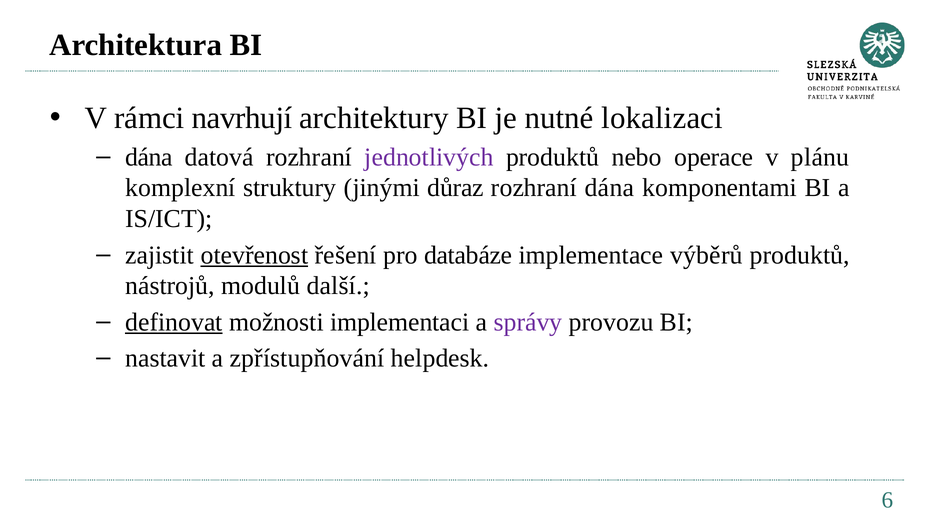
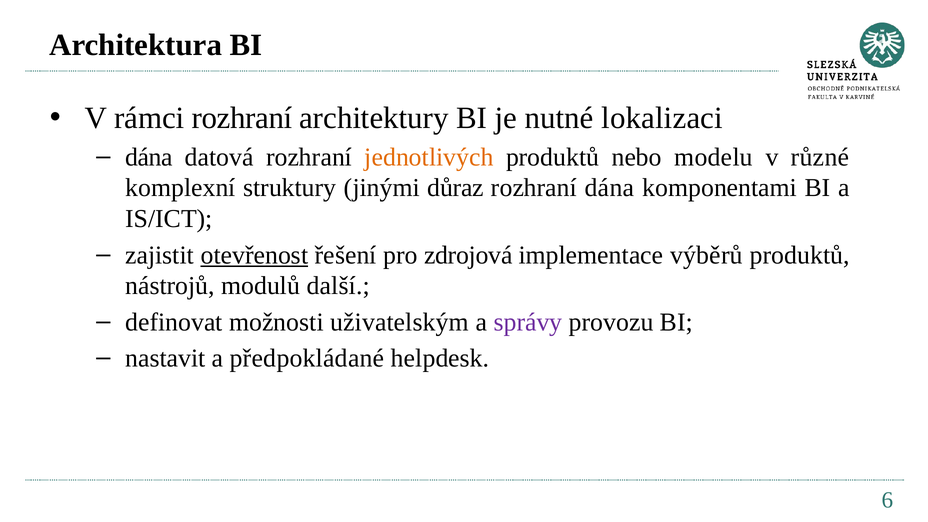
rámci navrhují: navrhují -> rozhraní (242, 118)
jednotlivých colour: purple -> orange (429, 157)
operace: operace -> modelu (714, 157)
plánu: plánu -> různé (820, 157)
databáze: databáze -> zdrojová (468, 255)
definovat underline: present -> none (174, 322)
implementaci: implementaci -> uživatelským (400, 322)
zpřístupňování: zpřístupňování -> předpokládané (307, 358)
